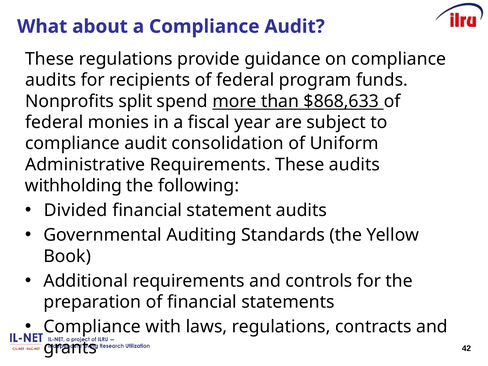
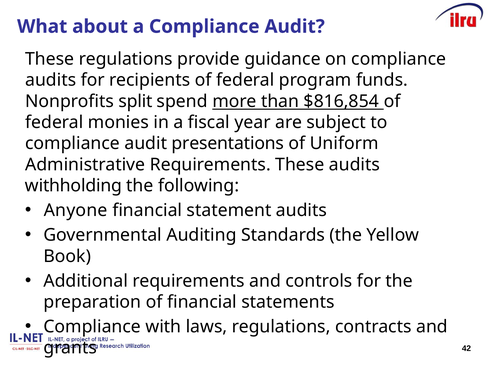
$868,633: $868,633 -> $816,854 (341, 101)
consolidation: consolidation -> presentations (228, 144)
Divided: Divided -> Anyone (76, 210)
